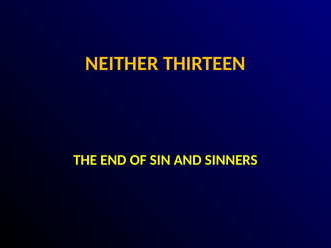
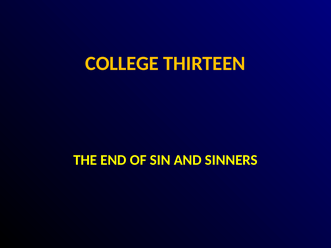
NEITHER: NEITHER -> COLLEGE (122, 63)
